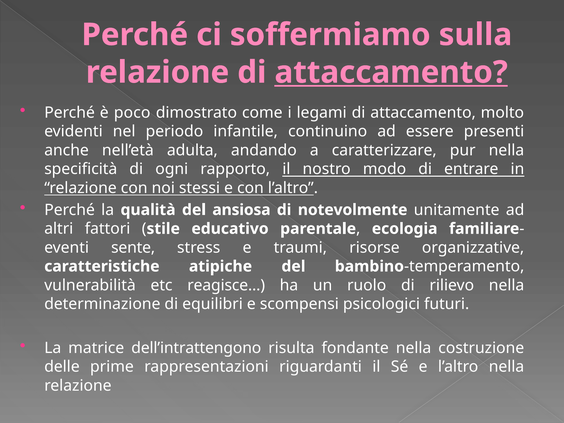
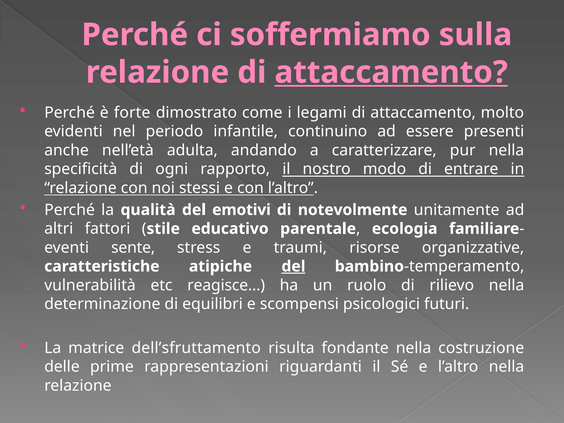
poco: poco -> forte (132, 113)
ansiosa: ansiosa -> emotivi (241, 210)
del underline: none -> present (293, 266)
dell’intrattengono: dell’intrattengono -> dell’sfruttamento (196, 348)
